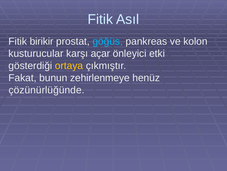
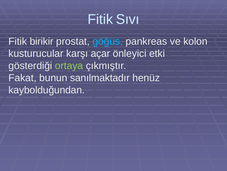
Asıl: Asıl -> Sıvı (128, 19)
ortaya colour: yellow -> light green (69, 65)
zehirlenmeye: zehirlenmeye -> sanılmaktadır (100, 77)
çözünürlüğünde: çözünürlüğünde -> kaybolduğundan (47, 90)
